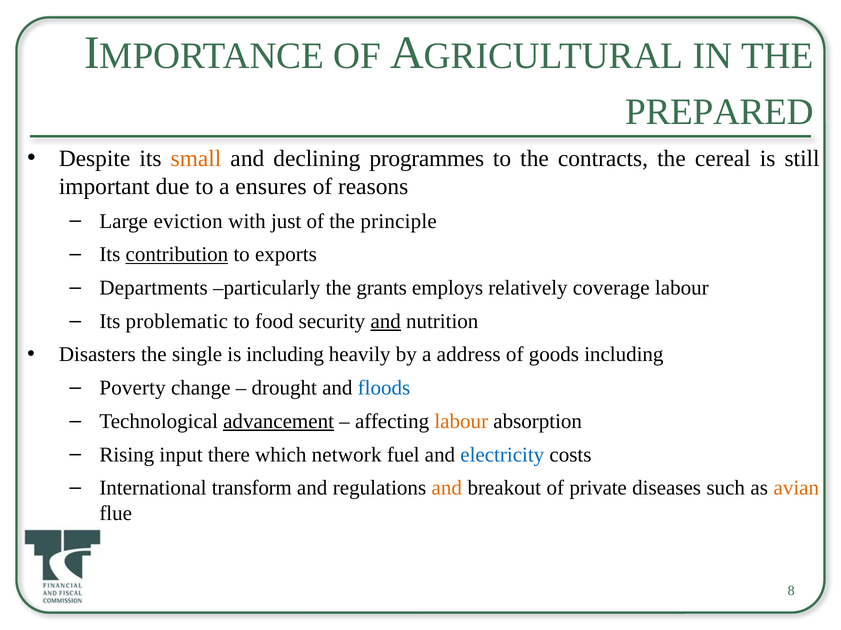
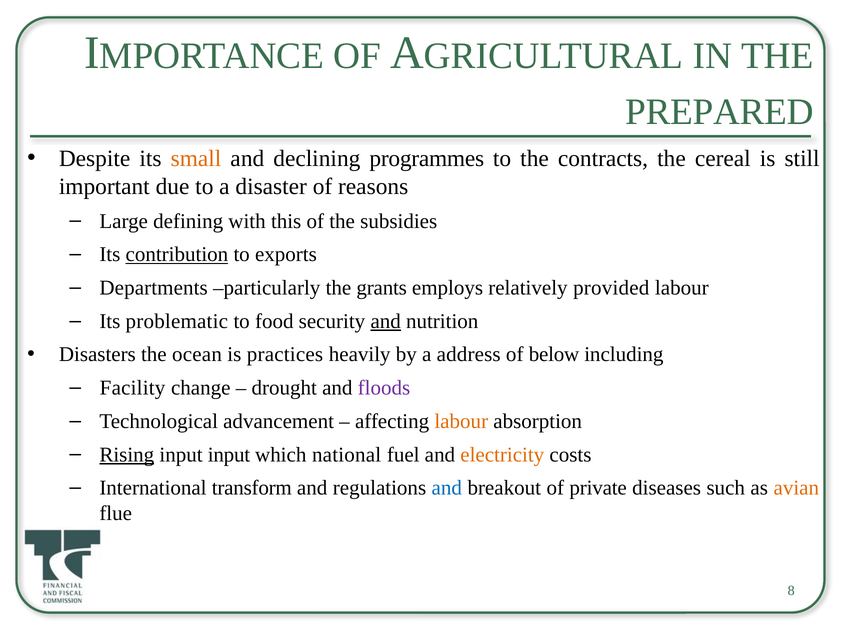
ensures: ensures -> disaster (271, 187)
eviction: eviction -> defining (188, 221)
just: just -> this (286, 221)
principle: principle -> subsidies (399, 221)
coverage: coverage -> provided (611, 288)
single: single -> ocean (197, 355)
is including: including -> practices (285, 355)
goods: goods -> below (554, 355)
Poverty: Poverty -> Facility (133, 388)
floods colour: blue -> purple (384, 388)
advancement underline: present -> none (279, 422)
Rising underline: none -> present (127, 455)
input there: there -> input (229, 455)
network: network -> national (347, 455)
electricity colour: blue -> orange (502, 455)
and colour: orange -> blue (447, 489)
